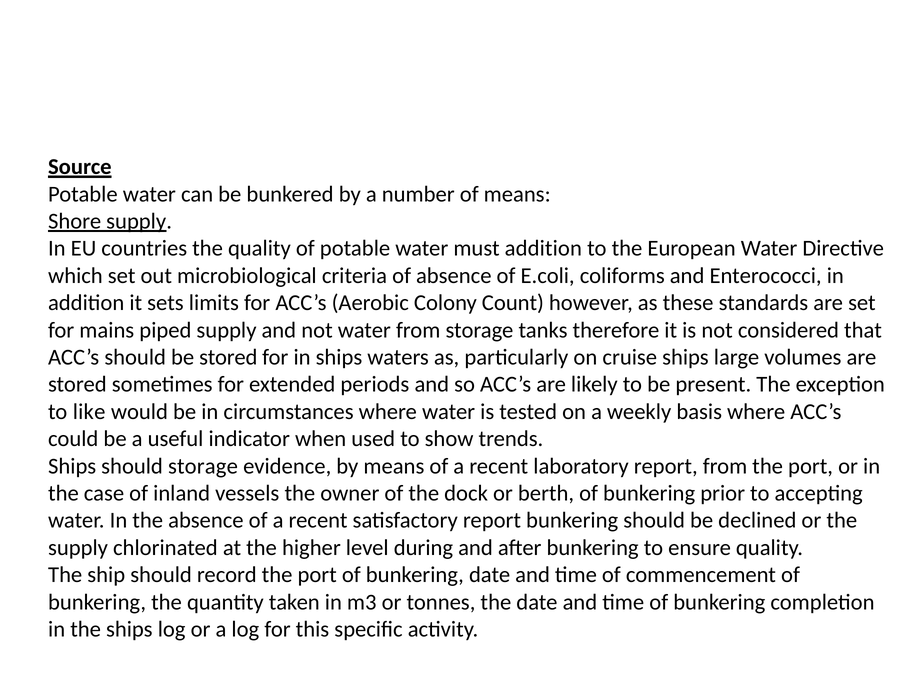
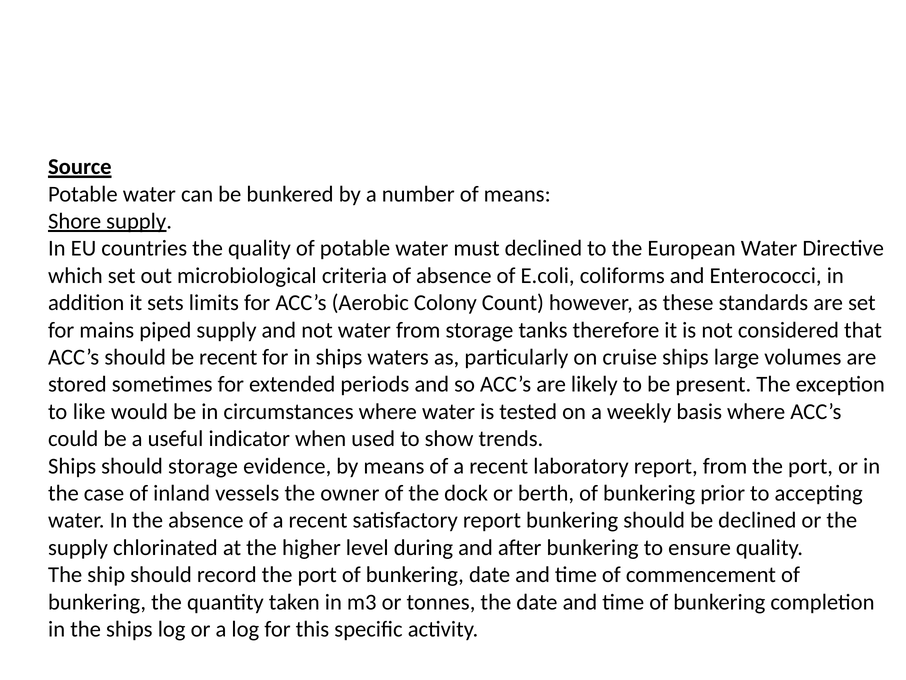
must addition: addition -> declined (543, 248)
be stored: stored -> recent (228, 357)
